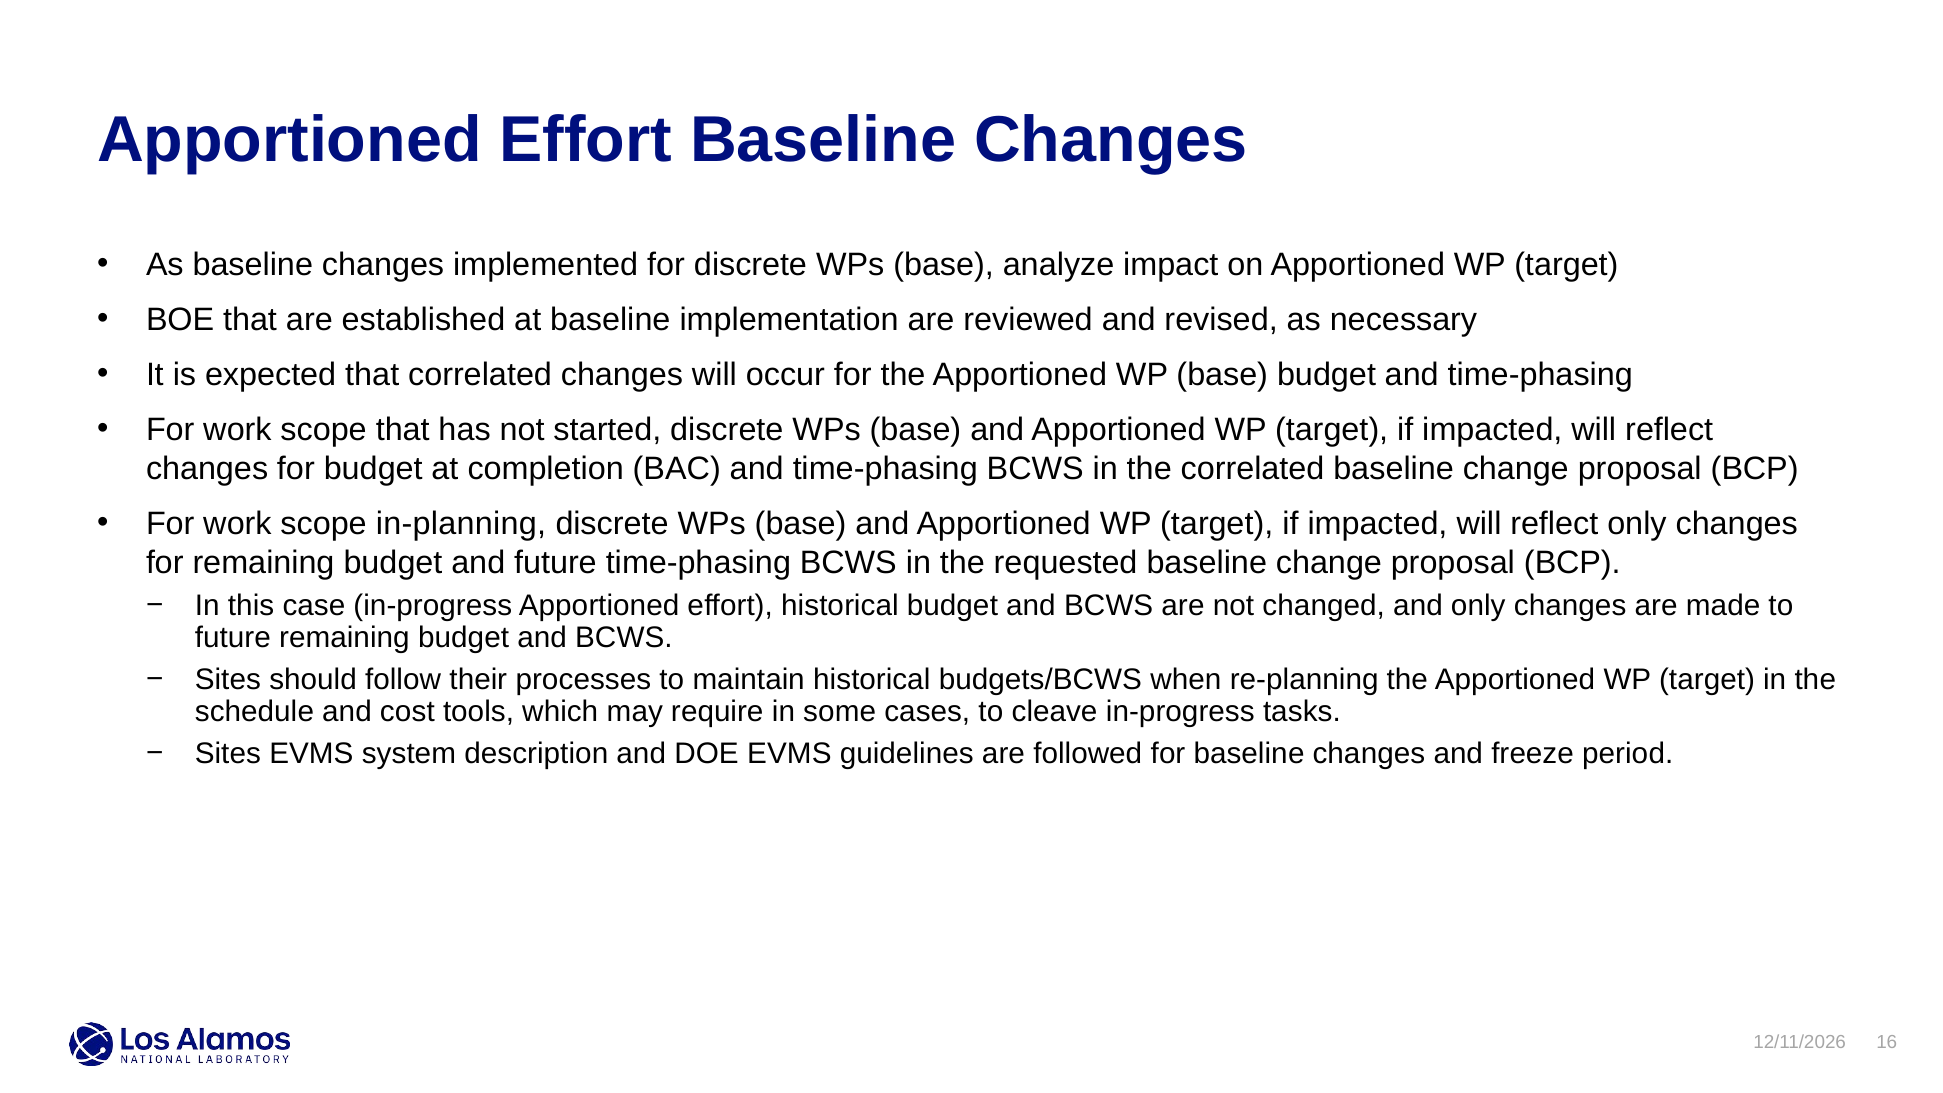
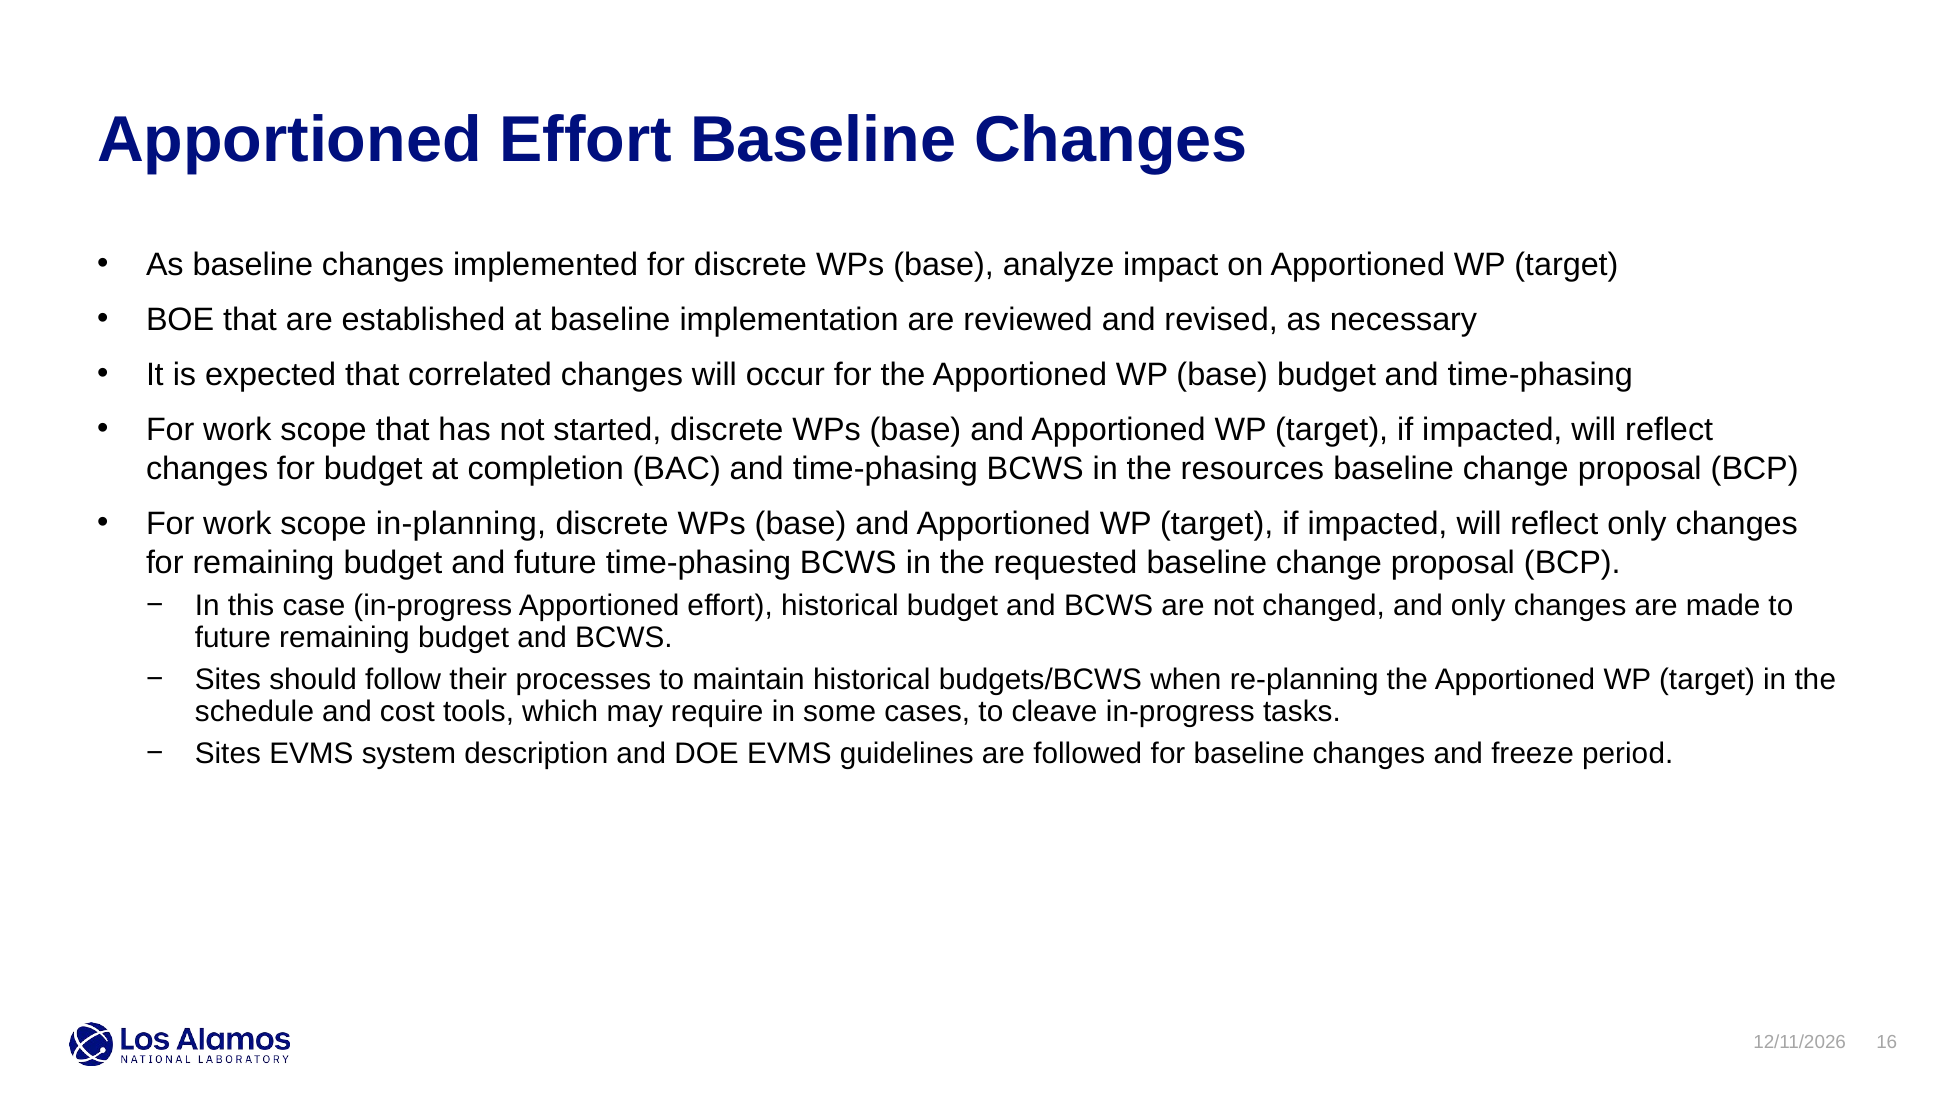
the correlated: correlated -> resources (1252, 469)
